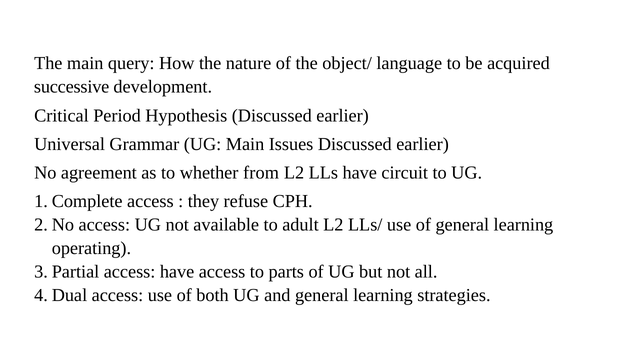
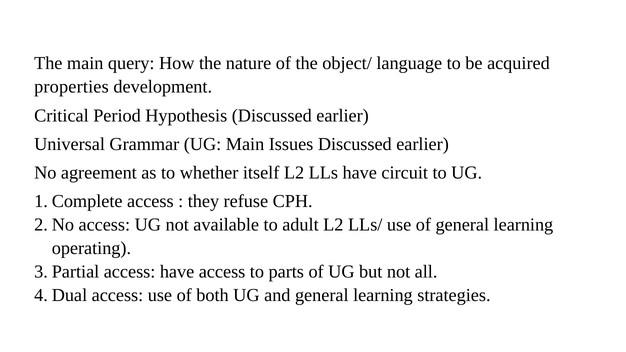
successive: successive -> properties (71, 87)
from: from -> itself (261, 173)
